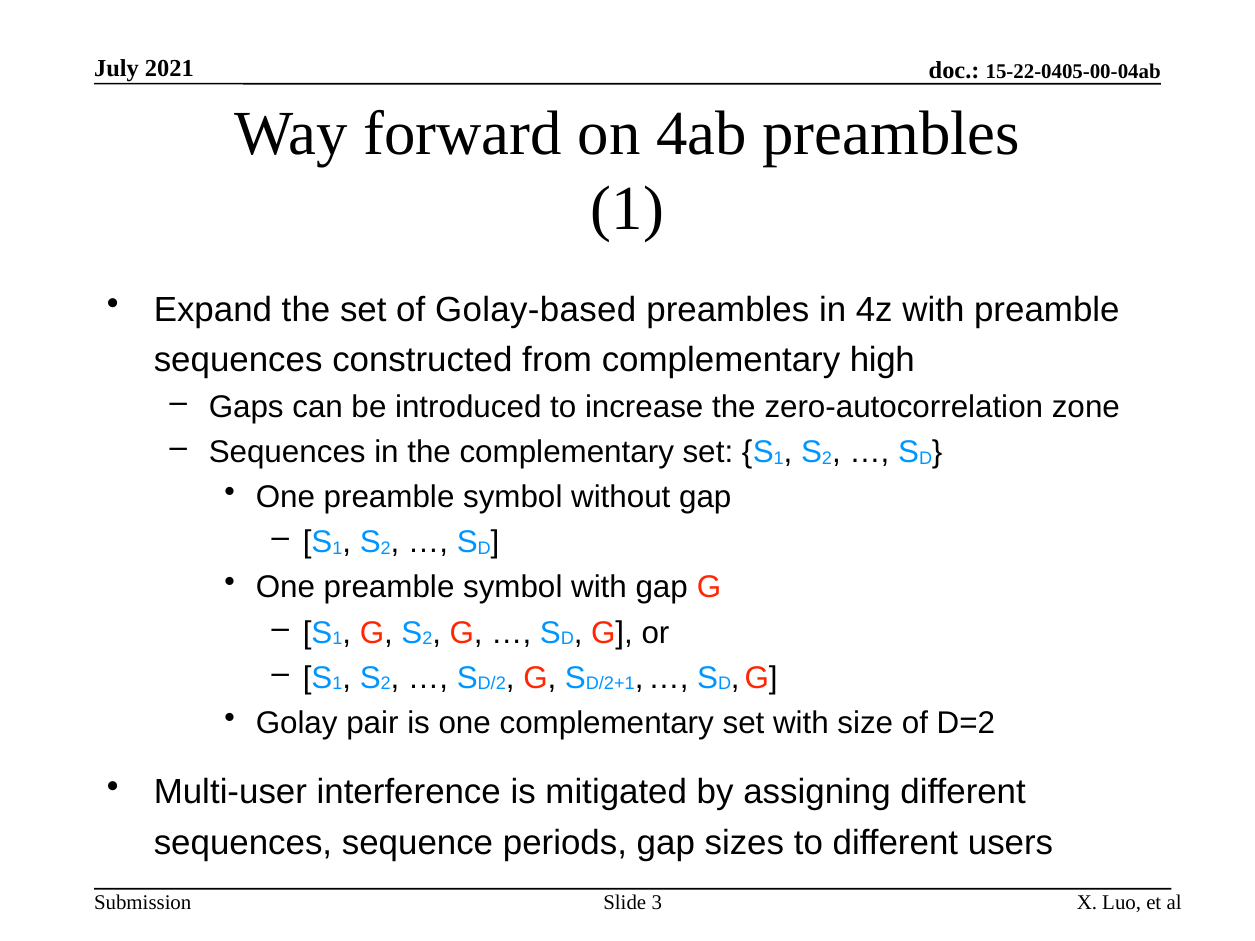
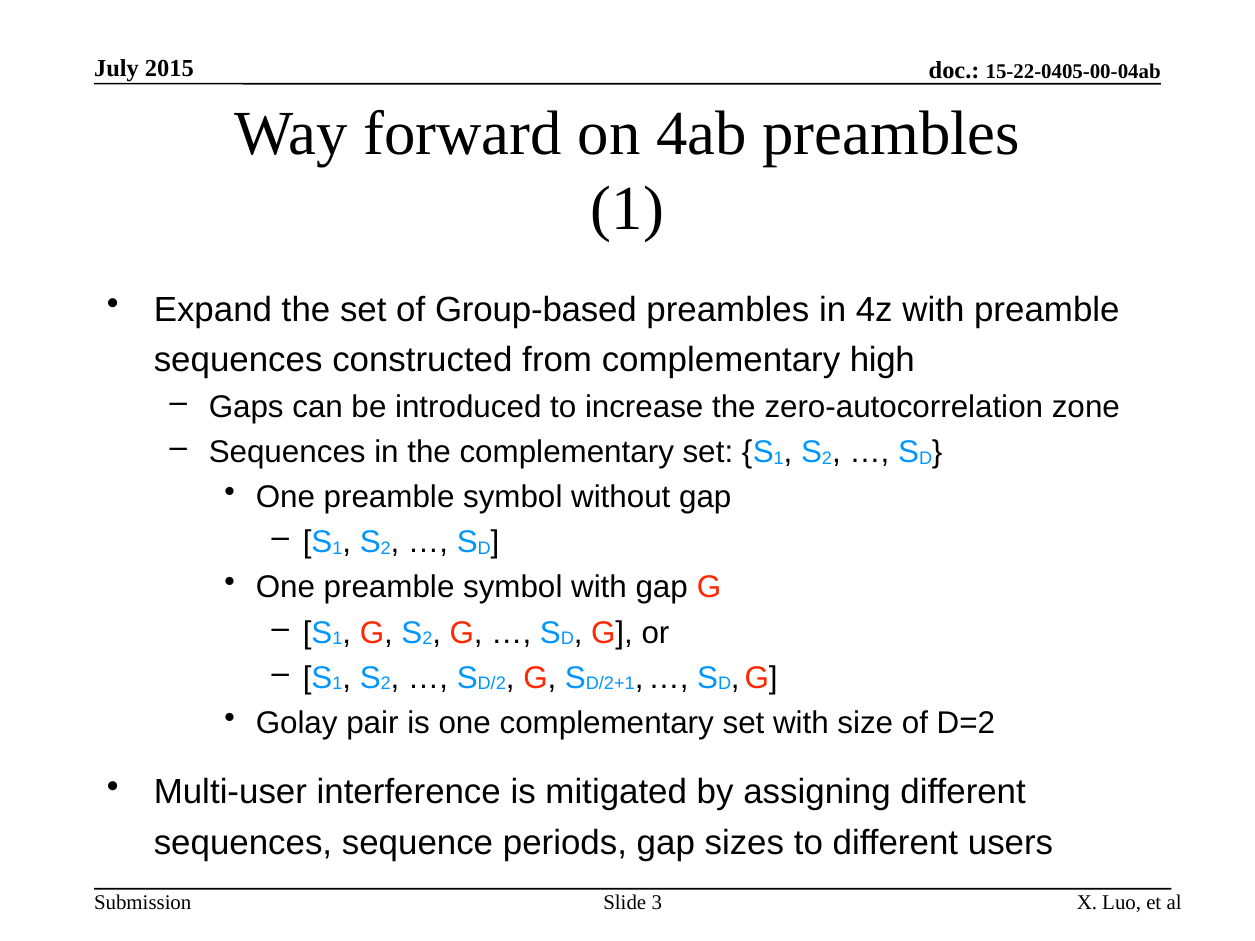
2021: 2021 -> 2015 (169, 68)
Golay-based: Golay-based -> Group-based (536, 310)
